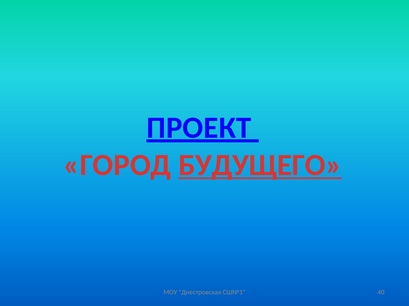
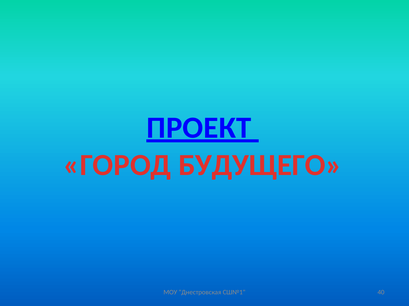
БУДУЩЕГО underline: present -> none (260, 165)
